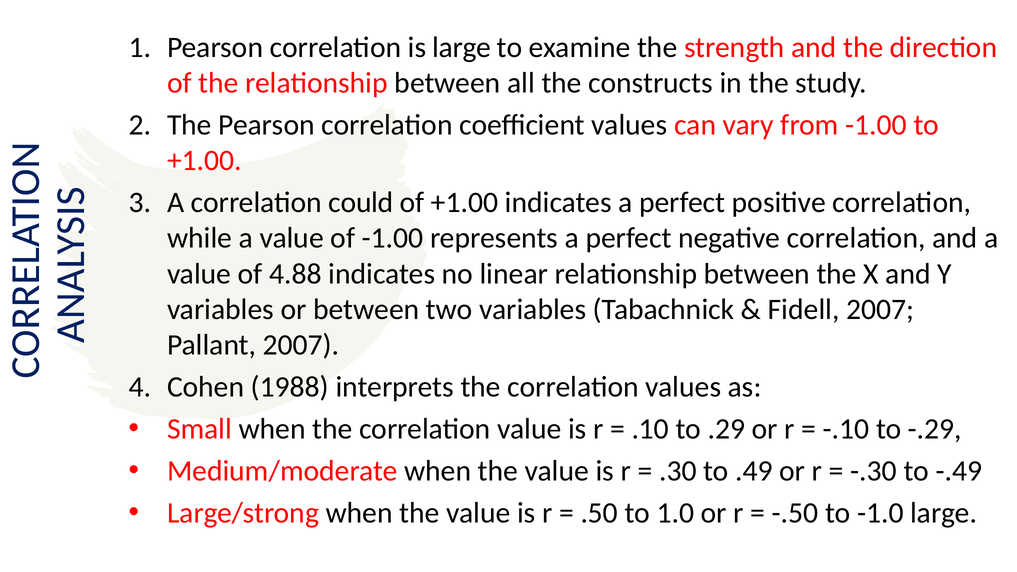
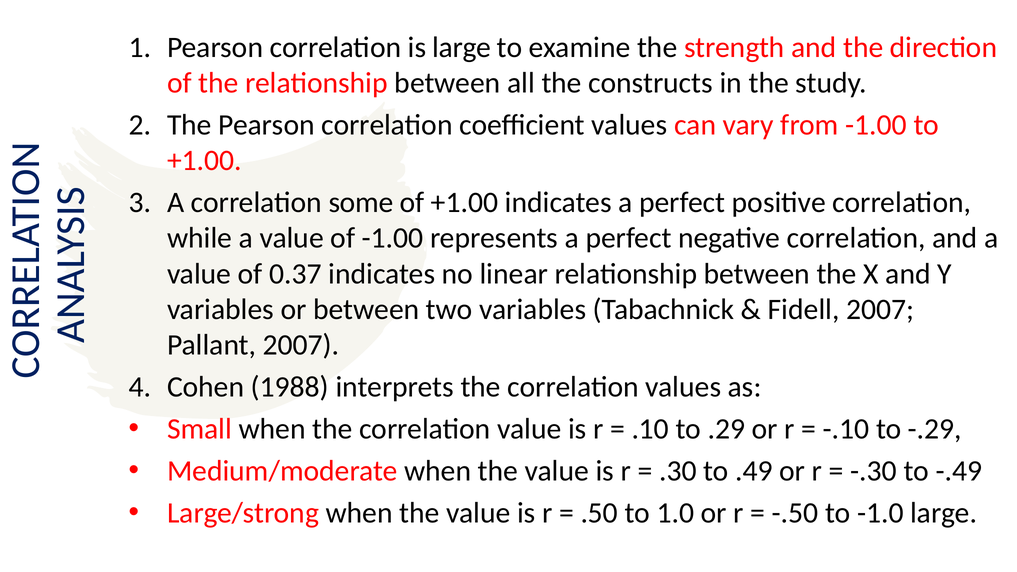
could: could -> some (361, 203)
4.88: 4.88 -> 0.37 (295, 274)
